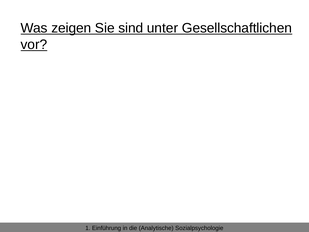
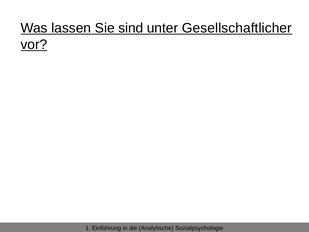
zeigen: zeigen -> lassen (71, 28)
Gesellschaftlichen: Gesellschaftlichen -> Gesellschaftlicher (237, 28)
